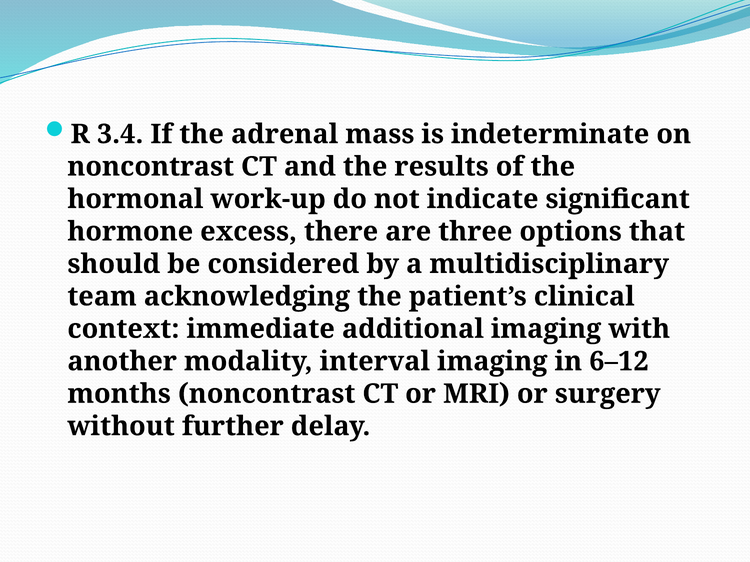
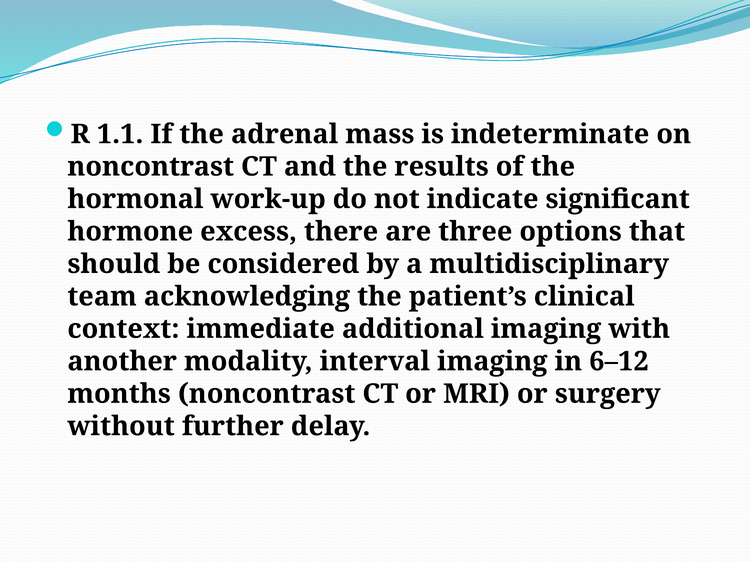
3.4: 3.4 -> 1.1 (120, 134)
